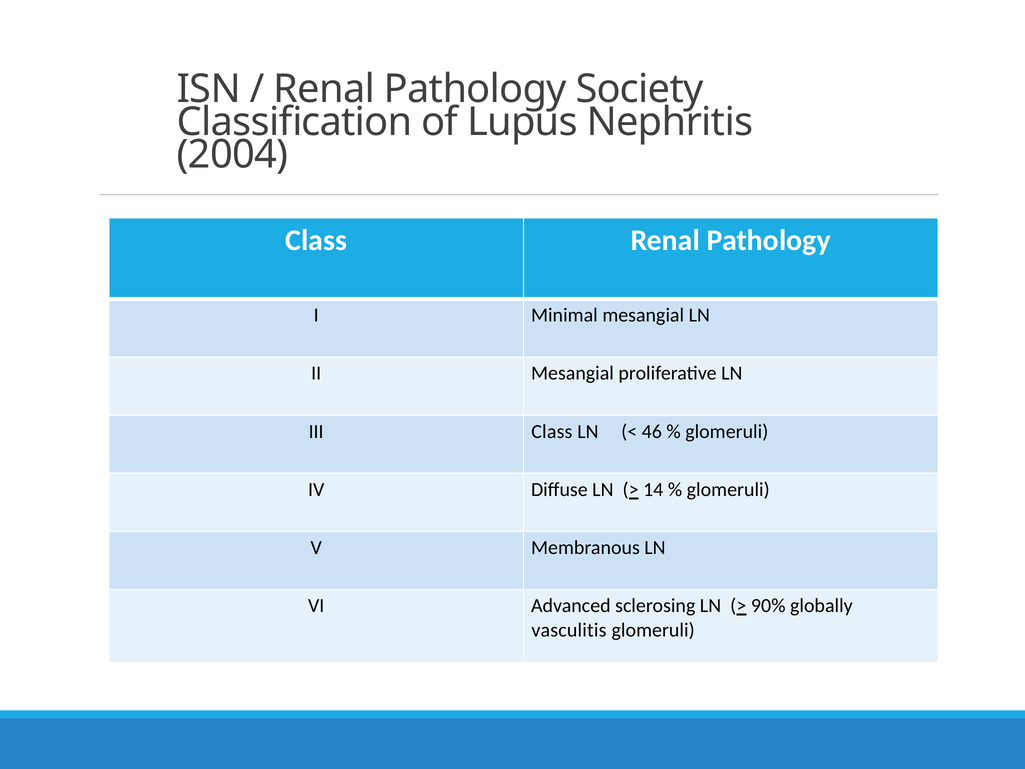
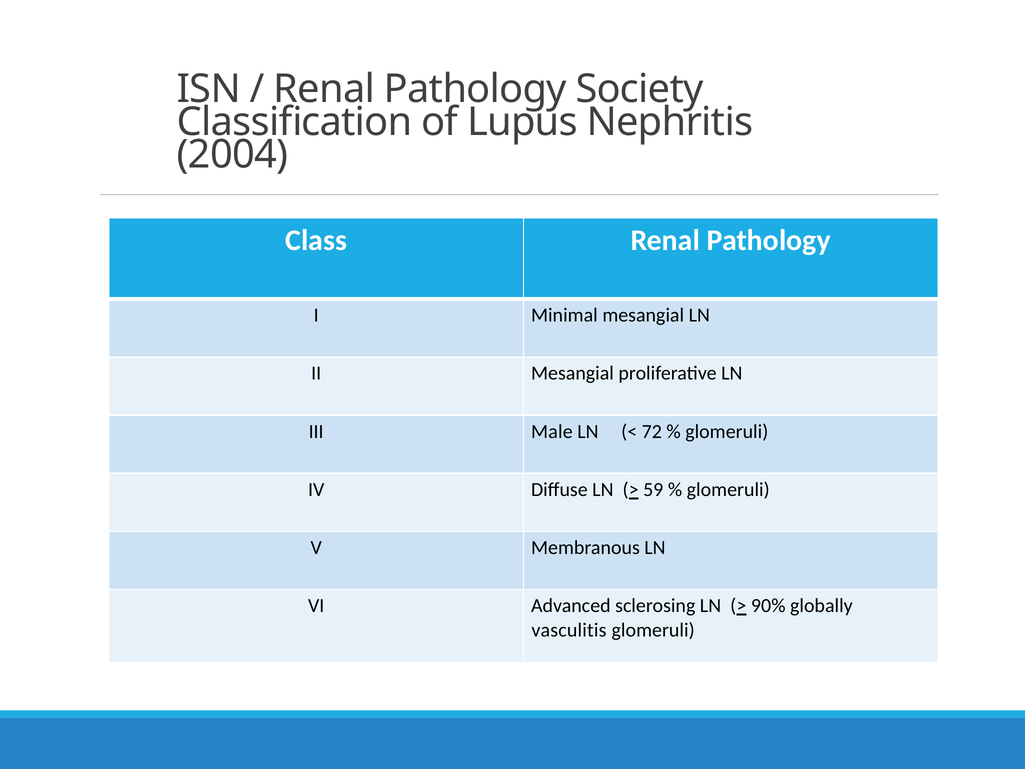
III Class: Class -> Male (552, 431)
46: 46 -> 72 (652, 431)
14: 14 -> 59 (653, 489)
